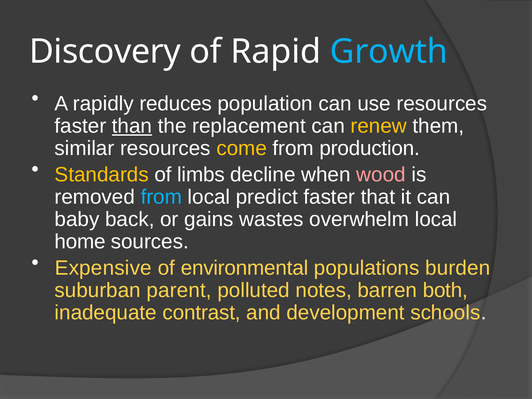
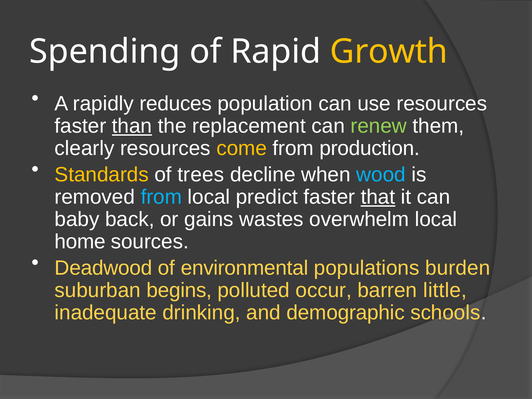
Discovery: Discovery -> Spending (105, 52)
Growth colour: light blue -> yellow (389, 52)
renew colour: yellow -> light green (379, 126)
similar: similar -> clearly (85, 148)
limbs: limbs -> trees (201, 175)
wood colour: pink -> light blue (381, 175)
that underline: none -> present (378, 197)
Expensive: Expensive -> Deadwood (103, 268)
parent: parent -> begins (179, 290)
notes: notes -> occur (324, 290)
both: both -> little (445, 290)
contrast: contrast -> drinking (202, 313)
development: development -> demographic (346, 313)
